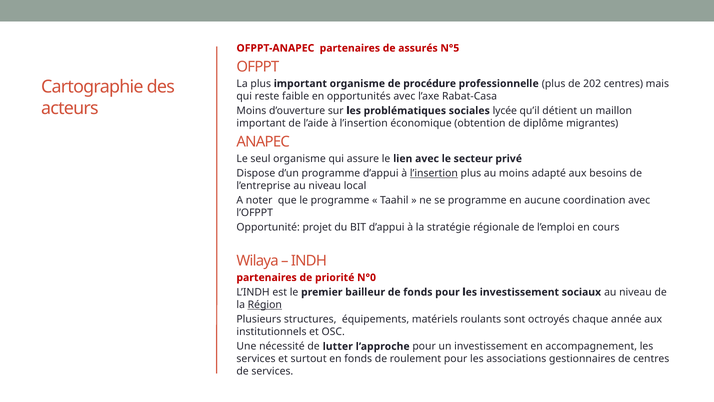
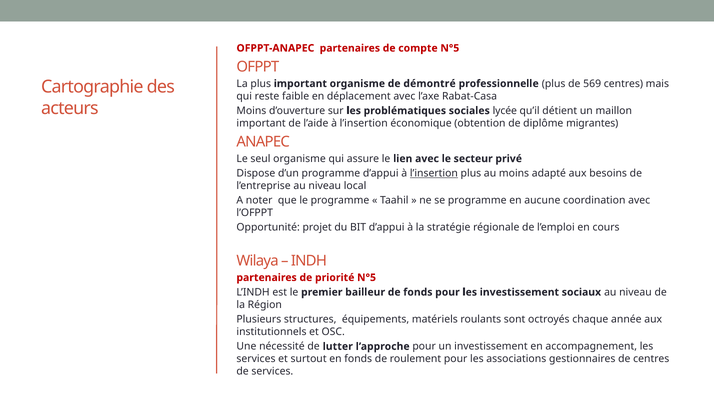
assurés: assurés -> compte (418, 48)
procédure: procédure -> démontré (430, 84)
202: 202 -> 569 (592, 84)
opportunités: opportunités -> déplacement (359, 96)
priorité N°0: N°0 -> N°5 (367, 277)
Région underline: present -> none (265, 304)
